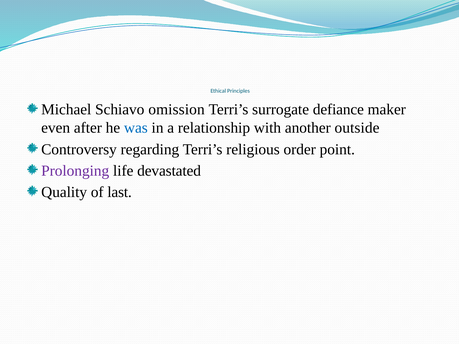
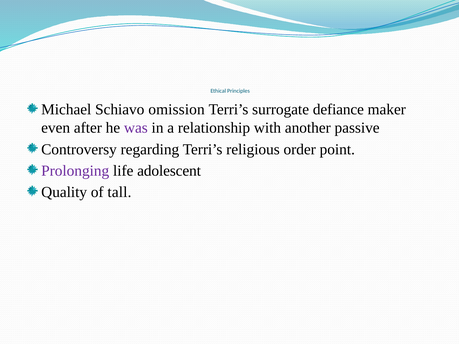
was colour: blue -> purple (136, 128)
outside: outside -> passive (357, 128)
devastated: devastated -> adolescent (169, 171)
last: last -> tall (119, 192)
